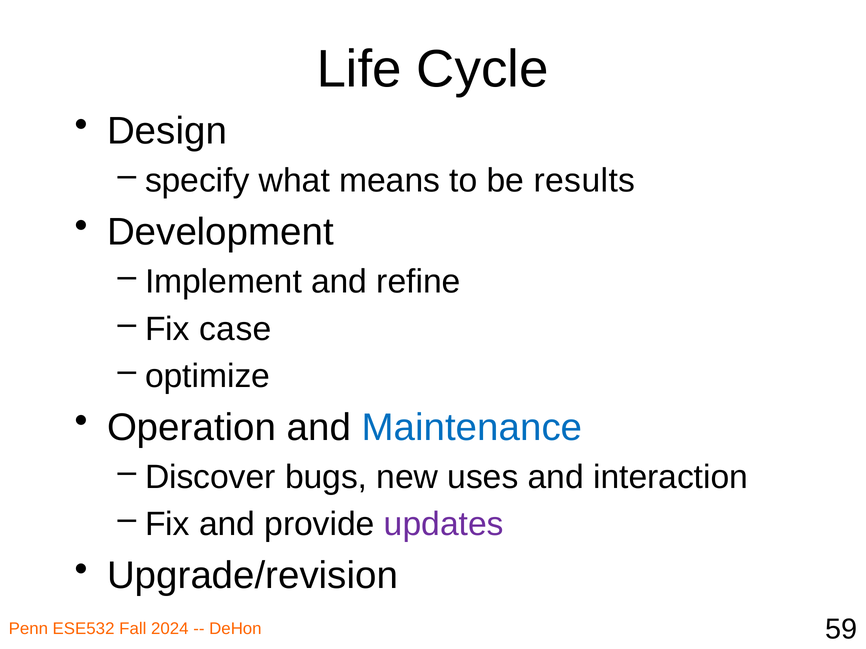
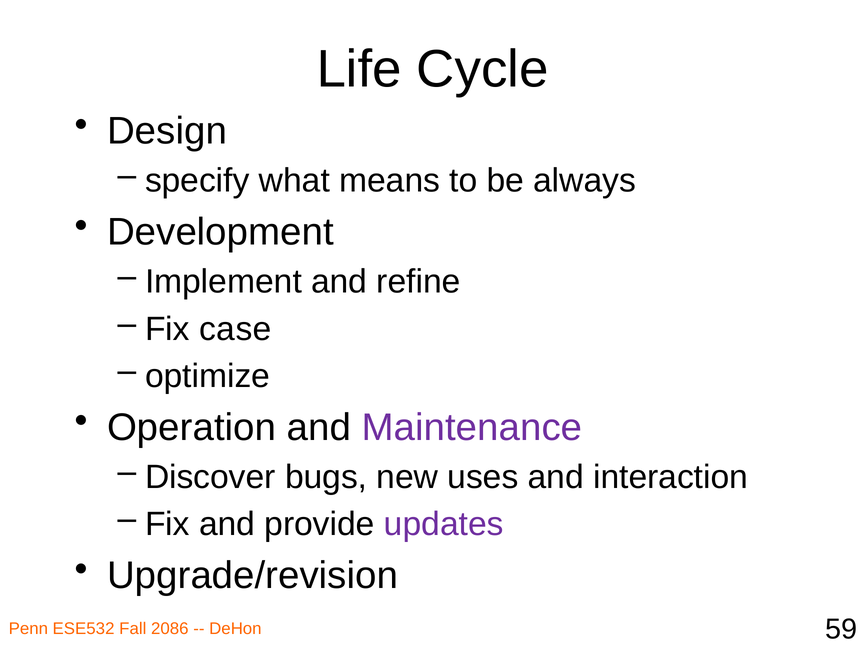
results: results -> always (585, 181)
Maintenance colour: blue -> purple (472, 428)
2024: 2024 -> 2086 (170, 629)
